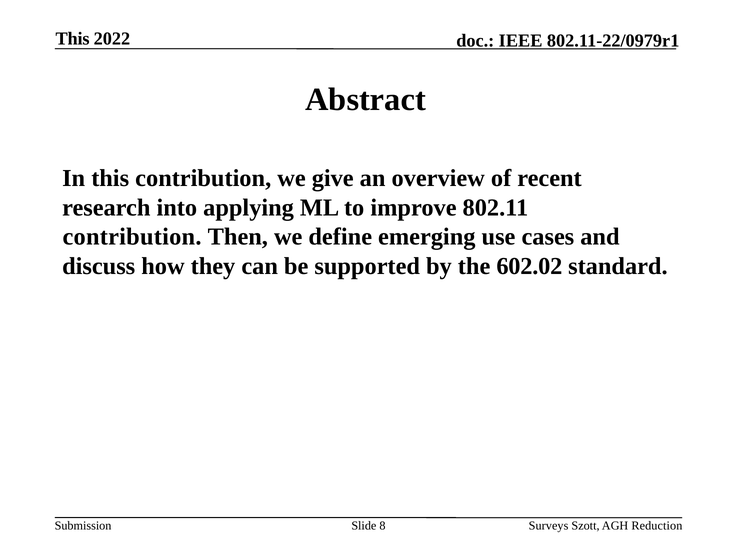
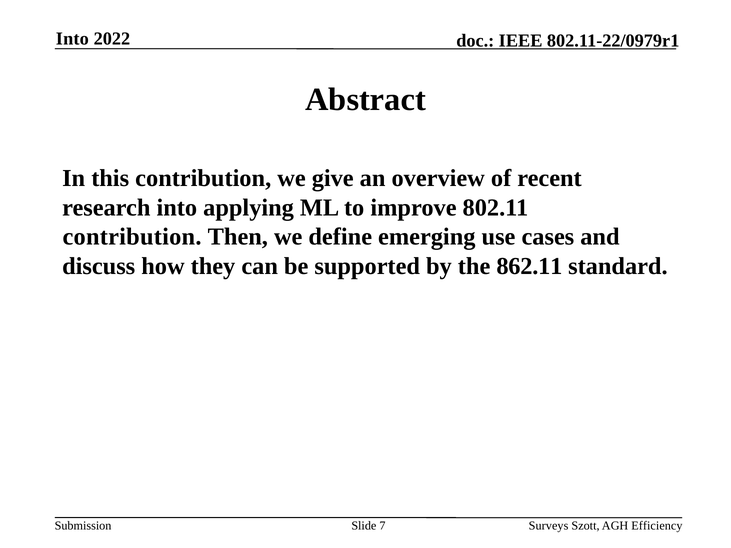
This: This -> Into (72, 39)
602.02: 602.02 -> 862.11 (529, 266)
8: 8 -> 7 (382, 526)
Reduction: Reduction -> Efficiency (657, 526)
